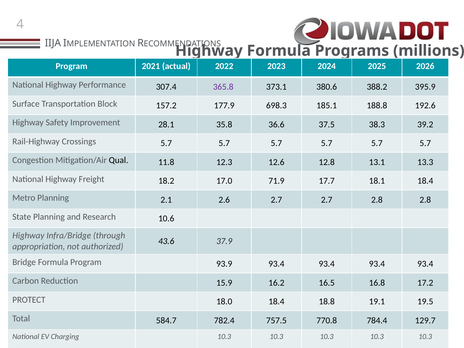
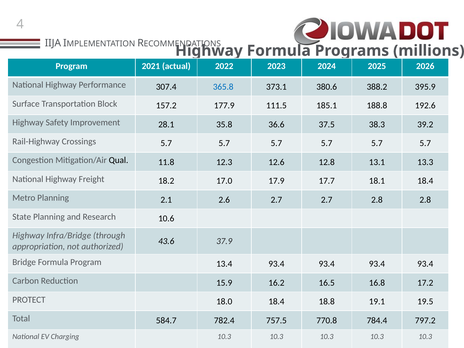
365.8 colour: purple -> blue (223, 87)
698.3: 698.3 -> 111.5 (276, 106)
71.9: 71.9 -> 17.9 (276, 181)
93.9: 93.9 -> 13.4 (224, 264)
129.7: 129.7 -> 797.2 (425, 320)
